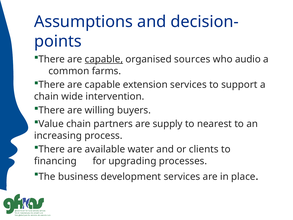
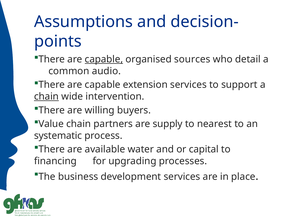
audio: audio -> detail (248, 59)
farms: farms -> audio (106, 71)
chain underline: none -> present (46, 96)
increasing: increasing -> systematic (58, 135)
clients: clients -> capital (204, 149)
